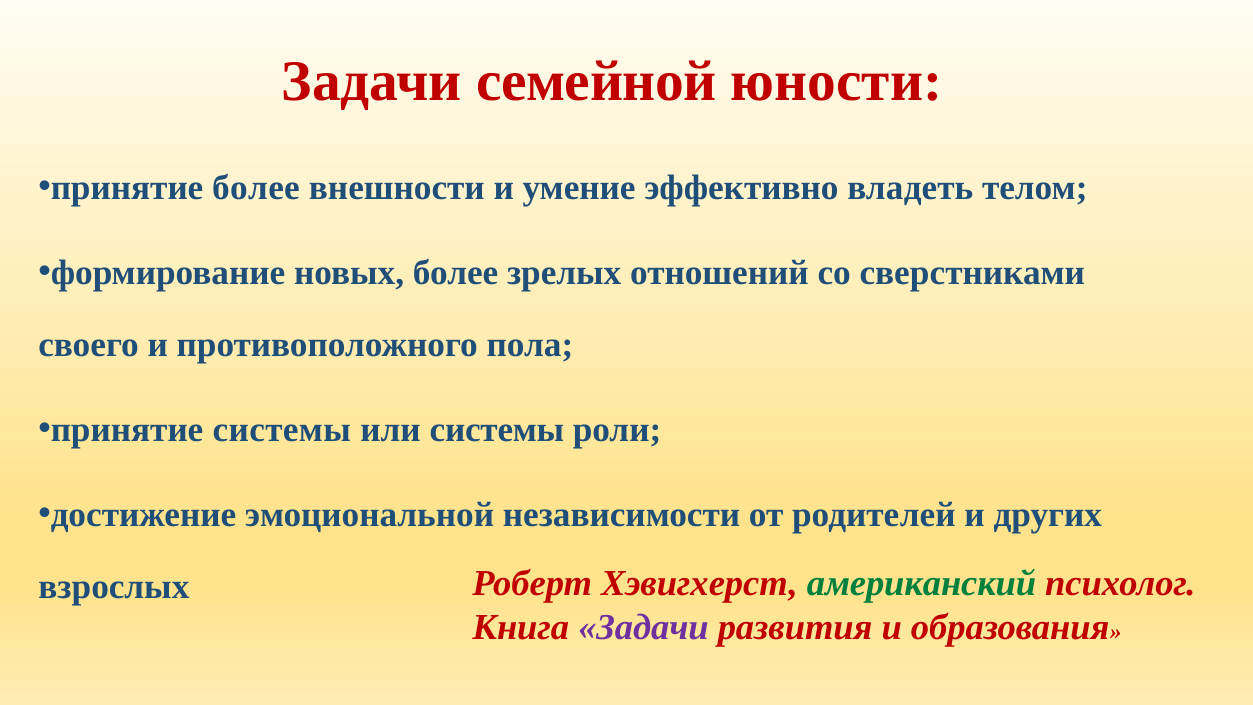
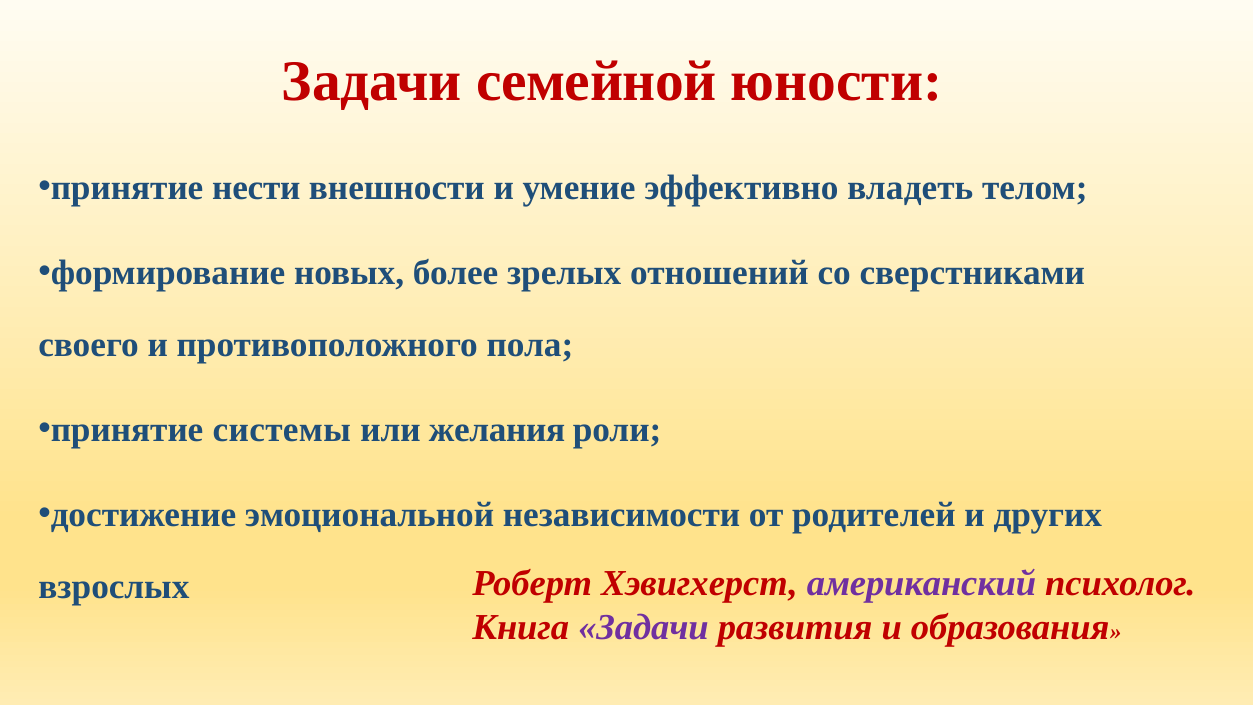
принятие более: более -> нести (256, 188)
или системы: системы -> желания (497, 430)
американский colour: green -> purple (922, 584)
